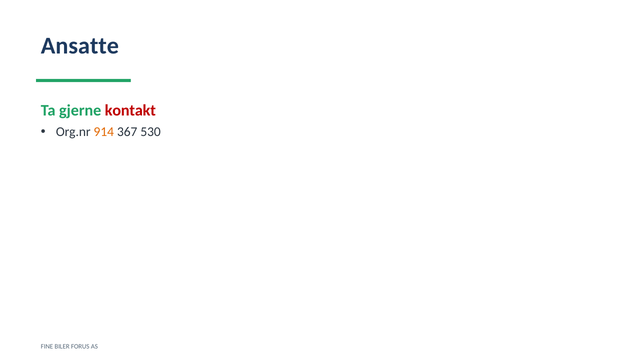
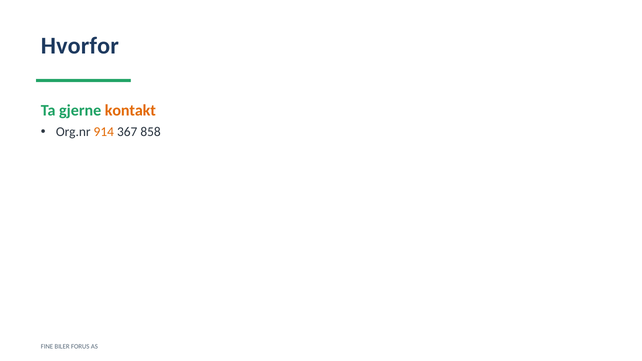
Ansatte: Ansatte -> Hvorfor (80, 46)
kontakt colour: red -> orange (130, 111)
530: 530 -> 858 (151, 132)
